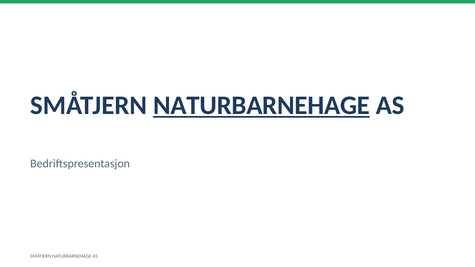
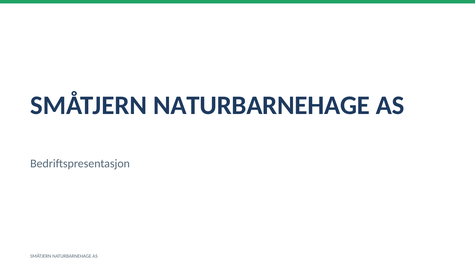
NATURBARNEHAGE underline: present -> none (261, 105)
